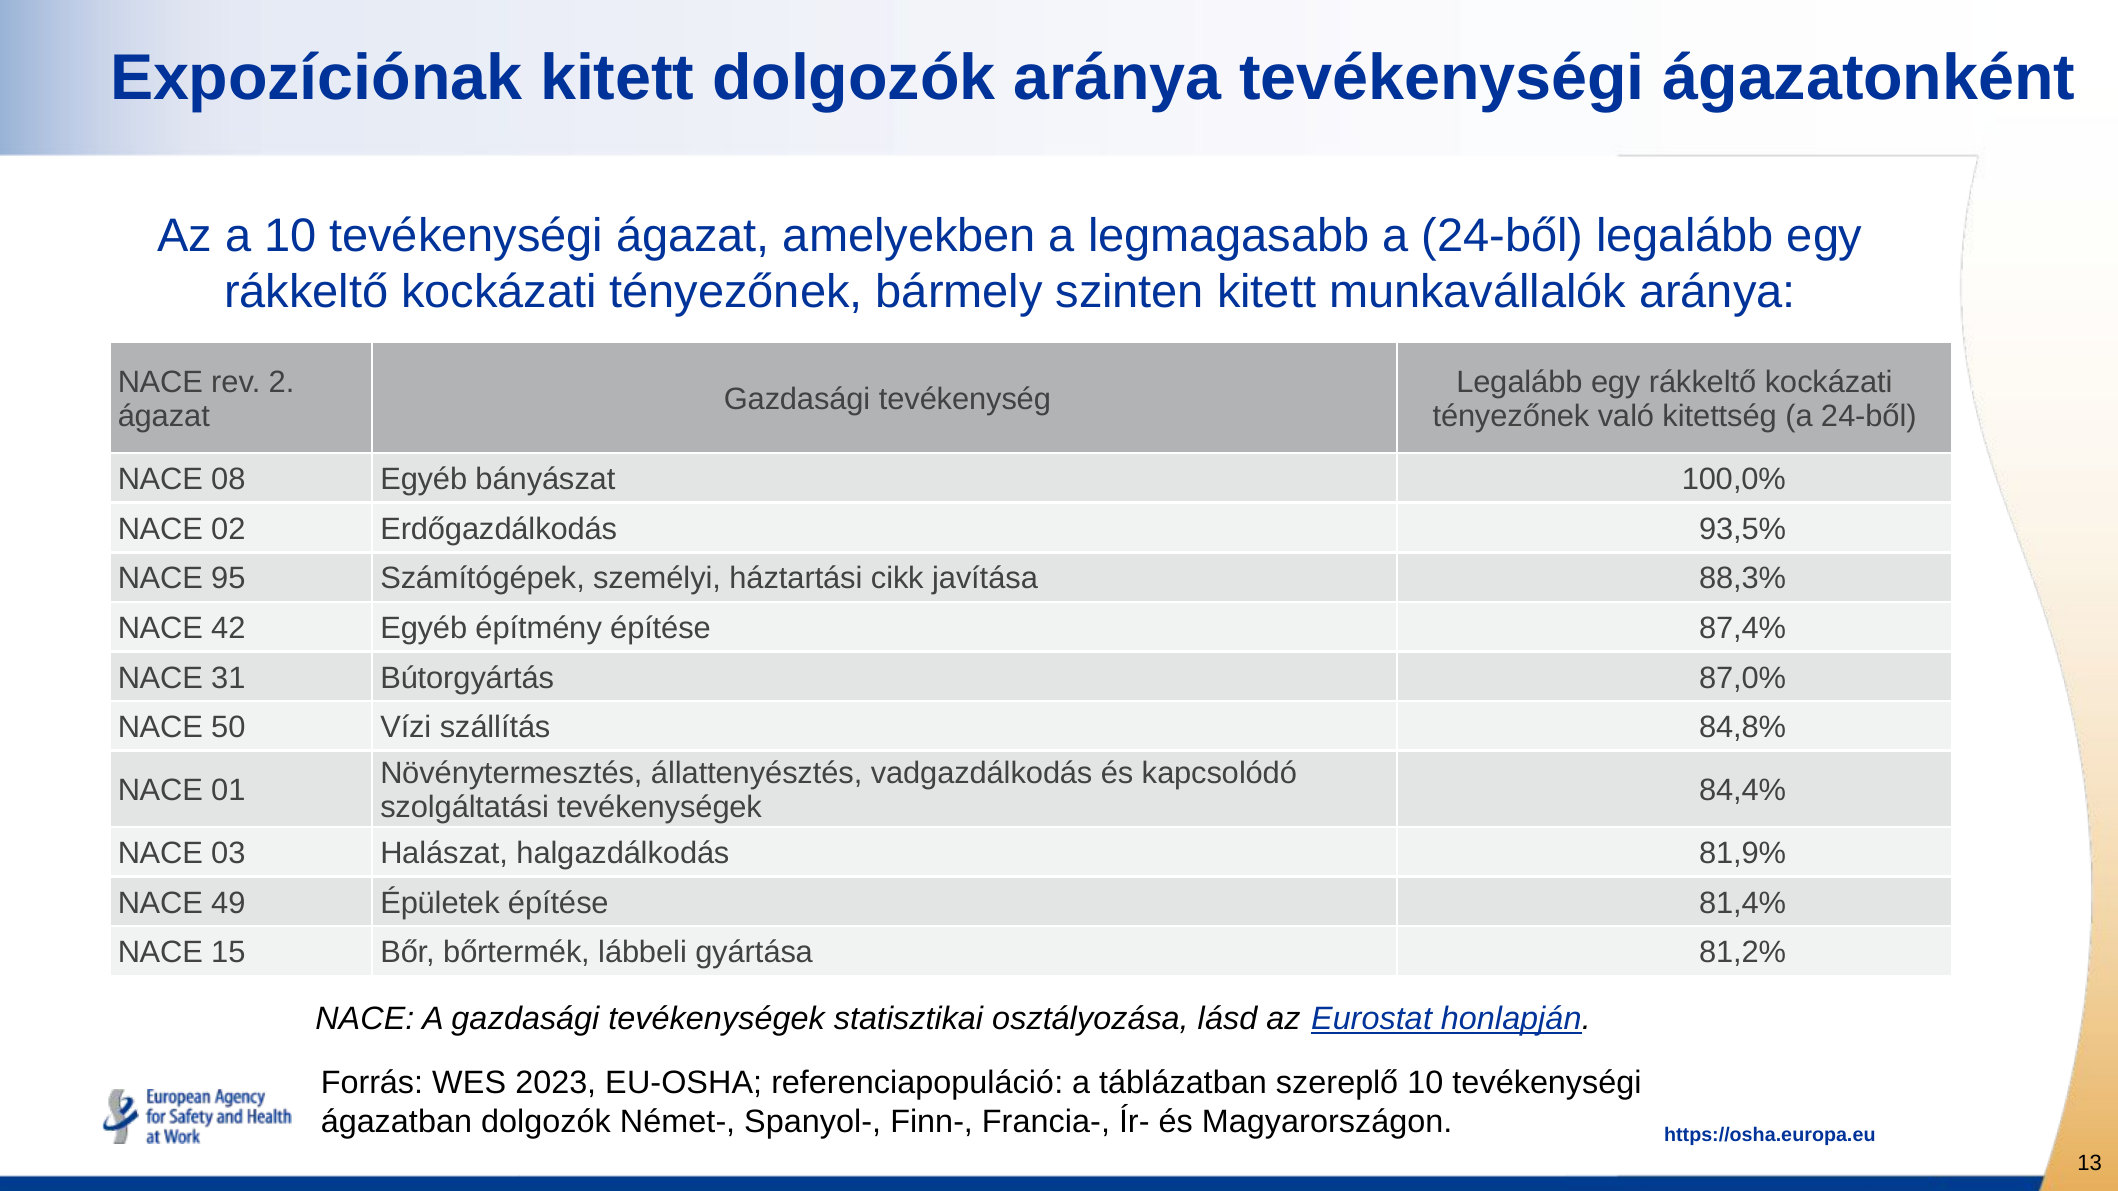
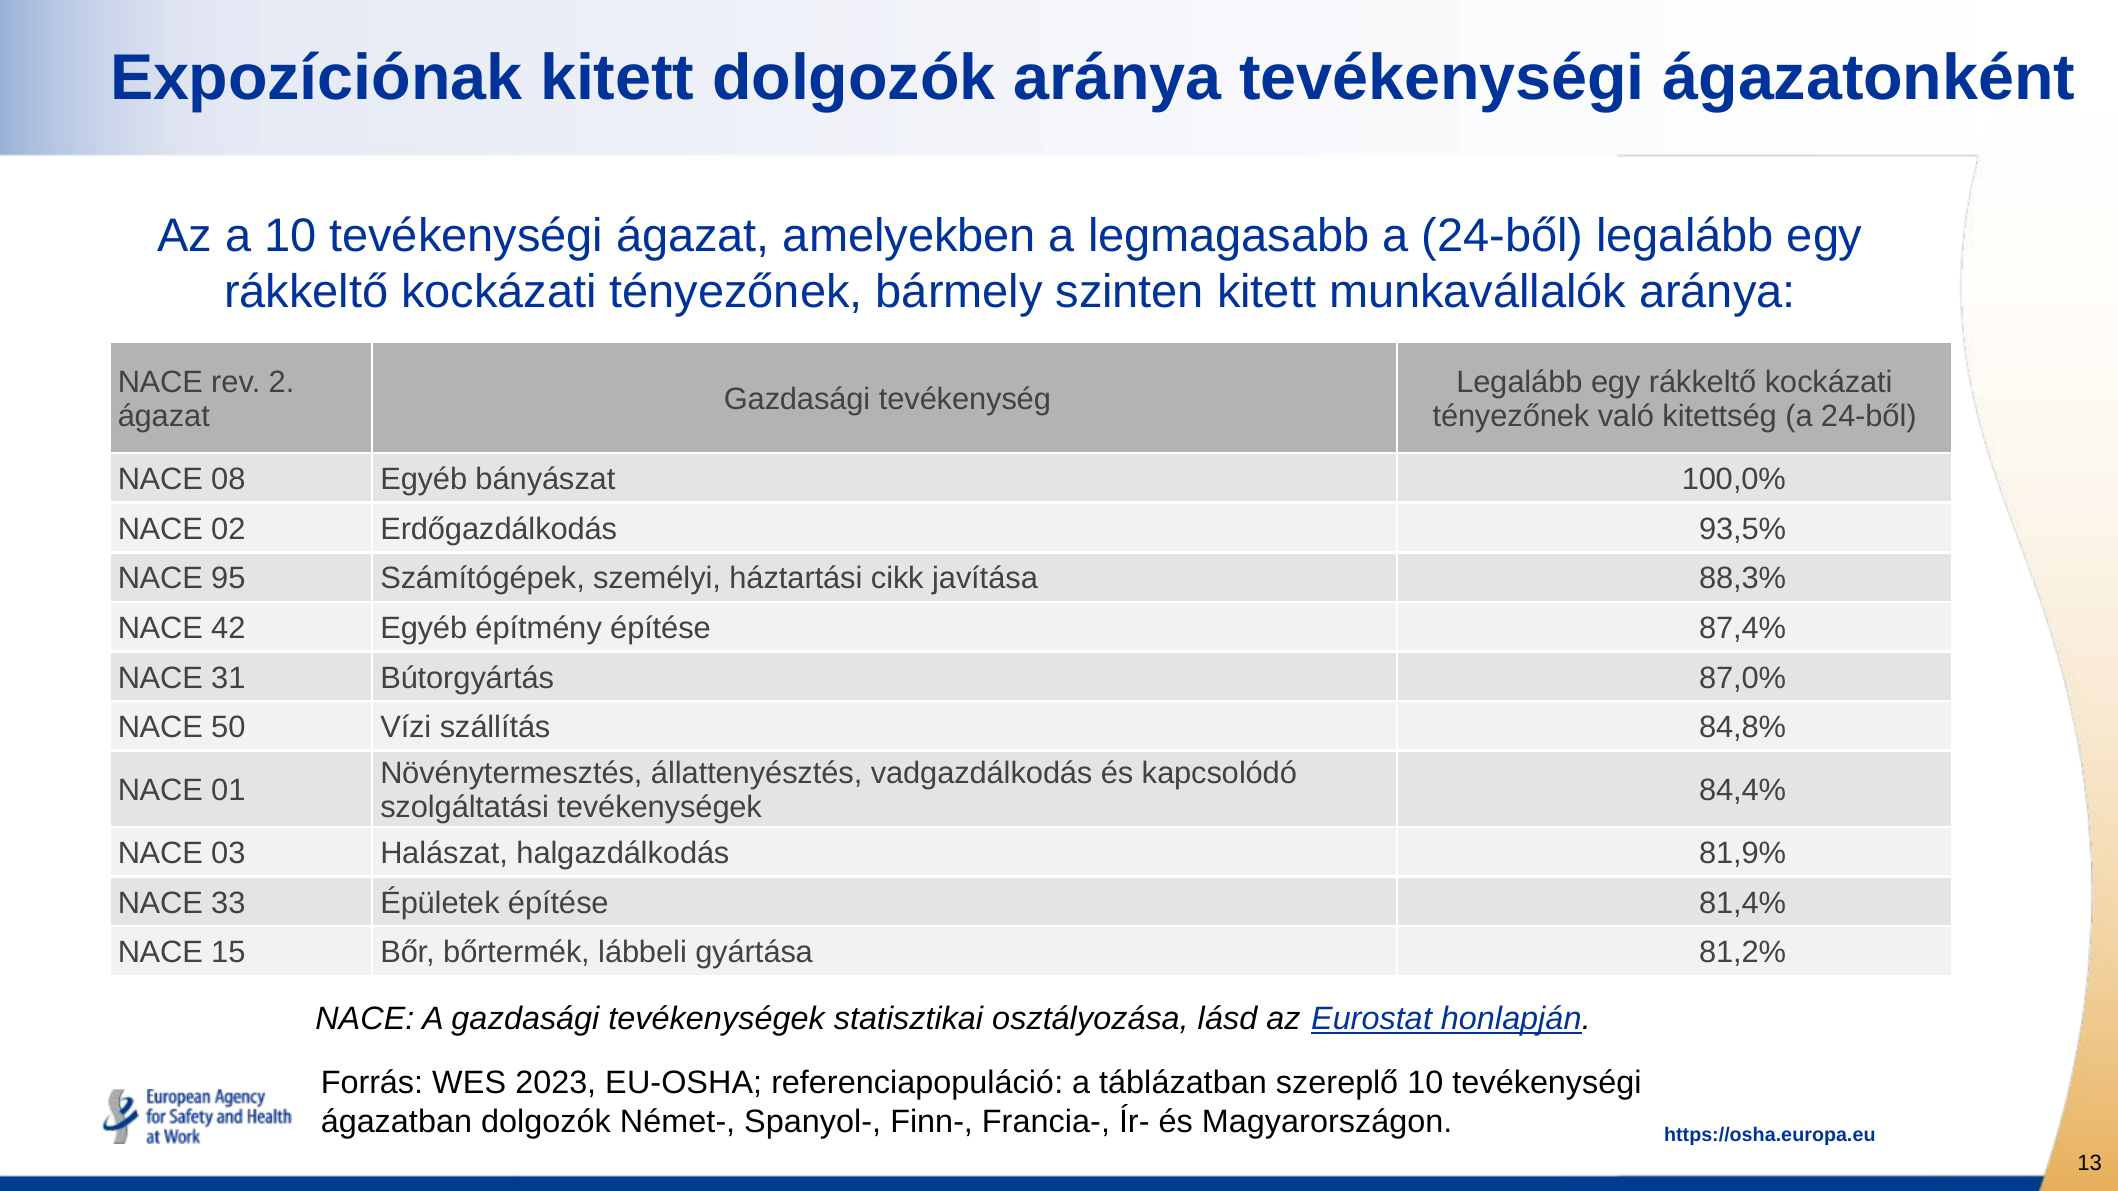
49: 49 -> 33 (228, 903)
